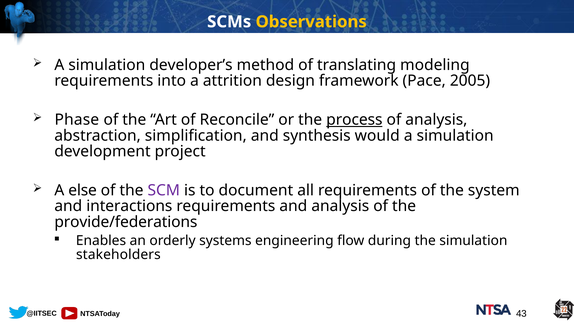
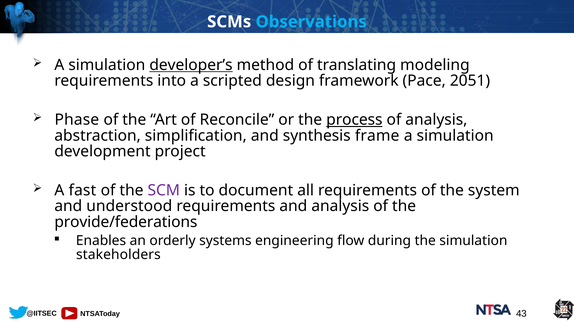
Observations colour: yellow -> light blue (311, 22)
developer’s underline: none -> present (191, 65)
attrition: attrition -> scripted (232, 81)
2005: 2005 -> 2051 (470, 81)
would: would -> frame (377, 136)
else: else -> fast (82, 190)
interactions: interactions -> understood (129, 206)
